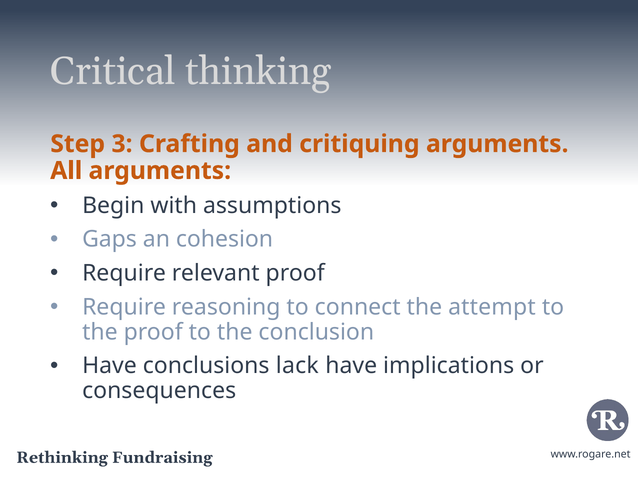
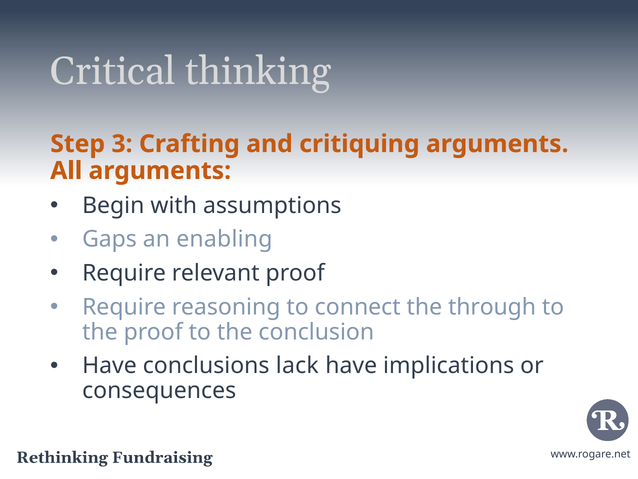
cohesion: cohesion -> enabling (224, 239)
attempt: attempt -> through (492, 307)
